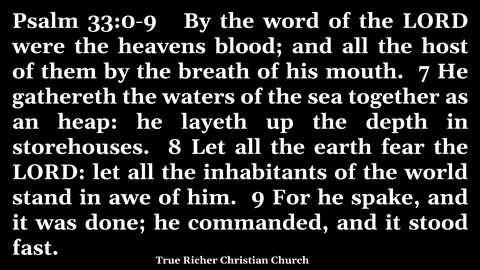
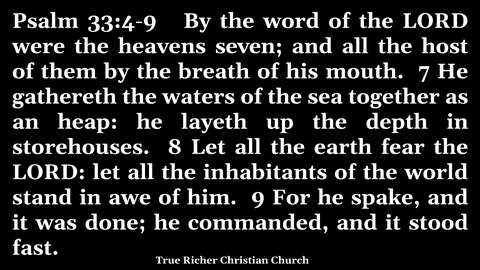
33:0-9: 33:0-9 -> 33:4-9 (122, 21)
blood: blood -> seven (249, 46)
